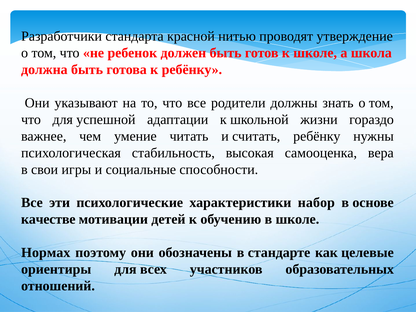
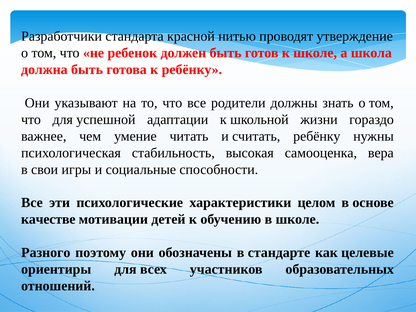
набор: набор -> целом (316, 203)
Нормах: Нормах -> Разного (46, 253)
